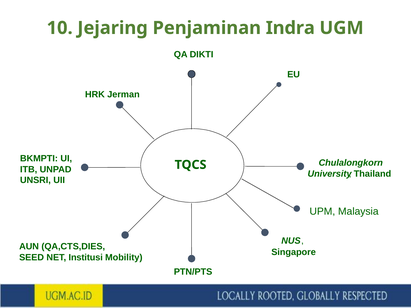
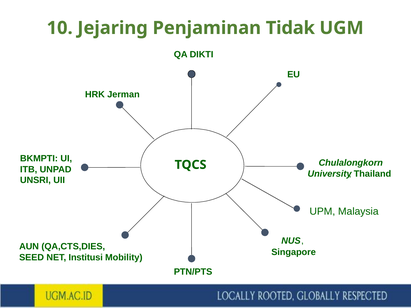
Indra: Indra -> Tidak (290, 28)
